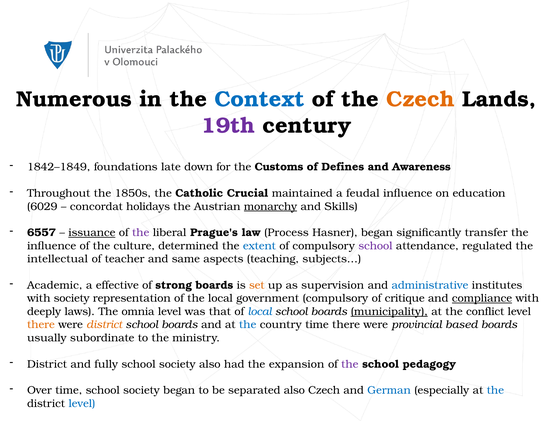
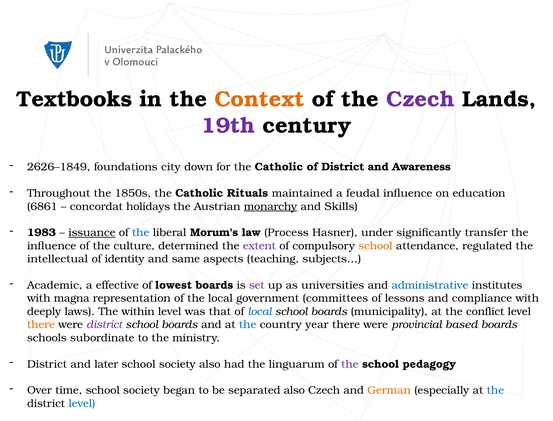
Numerous: Numerous -> Textbooks (74, 99)
Context colour: blue -> orange (260, 99)
Czech colour: orange -> purple (420, 99)
1842–1849: 1842–1849 -> 2626–1849 (59, 167)
late: late -> city (171, 167)
for the Customs: Customs -> Catholic (279, 167)
of Defines: Defines -> District (343, 167)
Crucial: Crucial -> Rituals (248, 193)
6029: 6029 -> 6861 (42, 206)
6557: 6557 -> 1983 (42, 232)
the colour: purple -> blue (141, 232)
Prague's: Prague's -> Morum's (214, 232)
Hasner began: began -> under (377, 232)
extent colour: blue -> purple (259, 245)
school colour: purple -> orange (375, 245)
teacher: teacher -> identity (125, 259)
strong: strong -> lowest (174, 285)
set colour: orange -> purple (257, 285)
supervision: supervision -> universities (333, 285)
with society: society -> magna (72, 298)
government compulsory: compulsory -> committees (335, 298)
critique: critique -> lessons (405, 298)
compliance underline: present -> none (482, 298)
omnia: omnia -> within (138, 311)
municipality underline: present -> none (389, 311)
district colour: orange -> purple (104, 324)
country time: time -> year (317, 324)
usually: usually -> schools (47, 337)
fully: fully -> later (106, 363)
expansion: expansion -> linguarum (297, 363)
German colour: blue -> orange (389, 390)
